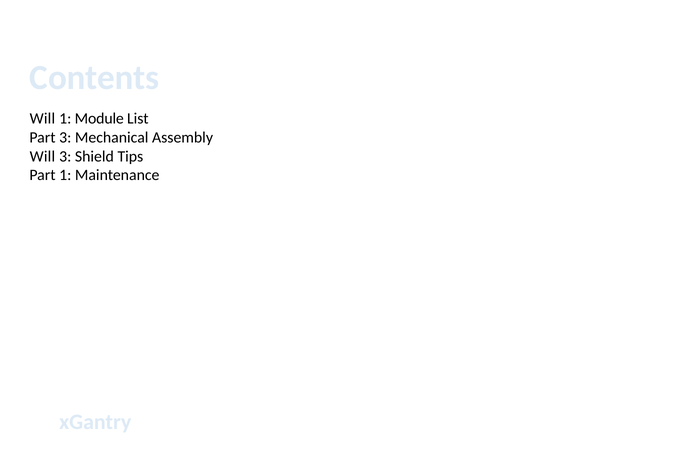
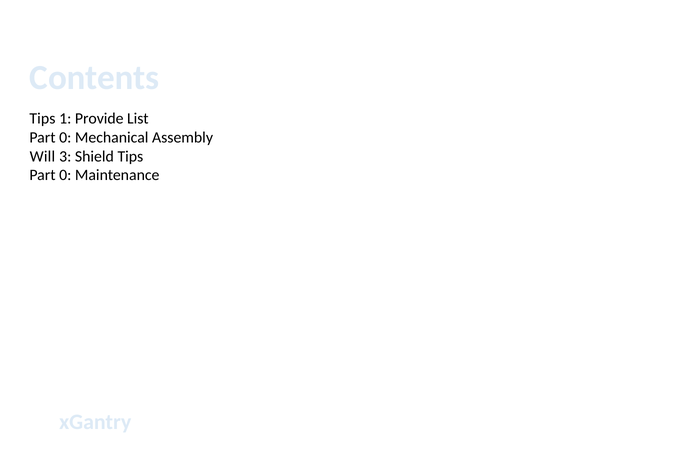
Will: Will -> Tips (42, 118)
Module: Module -> Provide (99, 118)
3: 3 -> 0 (65, 137)
1: 1 -> 0 (65, 175)
